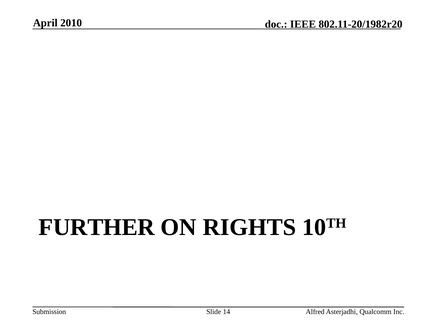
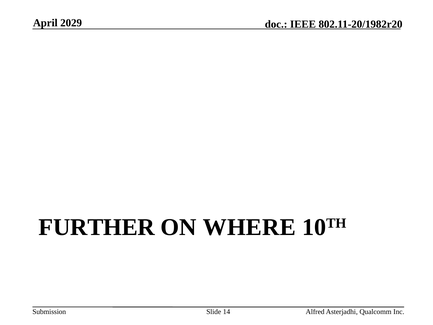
2010: 2010 -> 2029 (71, 23)
RIGHTS: RIGHTS -> WHERE (249, 227)
